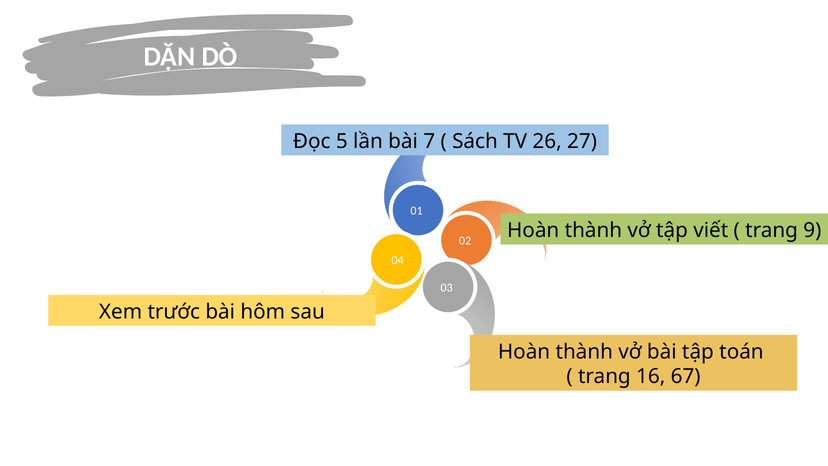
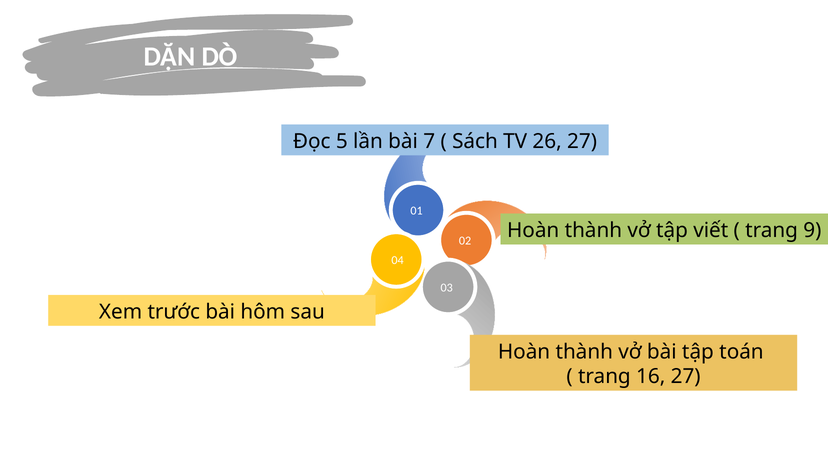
16 67: 67 -> 27 (686, 376)
